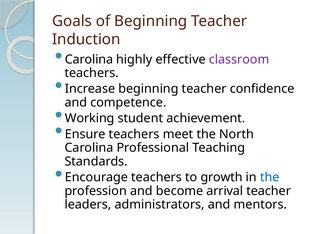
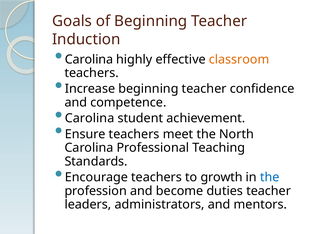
classroom colour: purple -> orange (239, 59)
Working: Working -> Carolina (90, 118)
arrival: arrival -> duties (225, 191)
